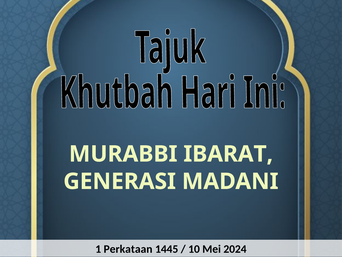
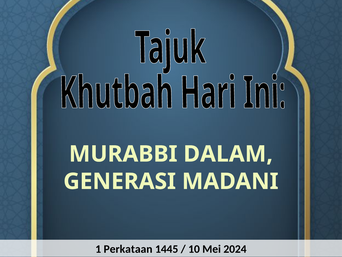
IBARAT: IBARAT -> DALAM (228, 154)
